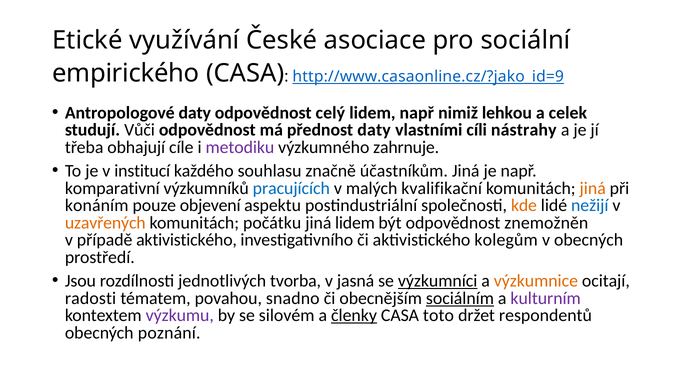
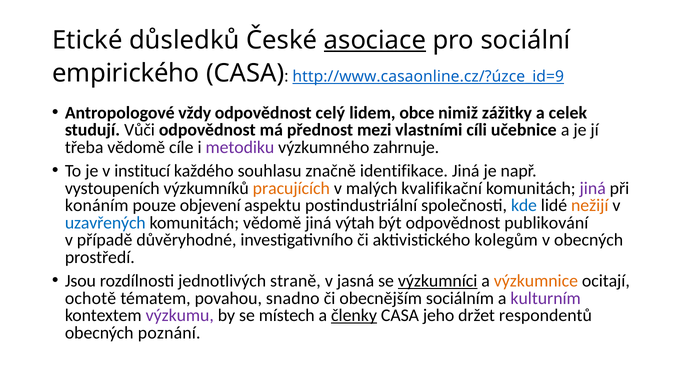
využívání: využívání -> důsledků (184, 40)
asociace underline: none -> present (375, 40)
http://www.casaonline.cz/?jako_id=9: http://www.casaonline.cz/?jako_id=9 -> http://www.casaonline.cz/?úzce_id=9 (428, 76)
Antropologové daty: daty -> vždy (195, 113)
lidem např: např -> obce (417, 113)
lehkou: lehkou -> zážitky (507, 113)
přednost daty: daty -> mezi (374, 130)
nástrahy: nástrahy -> učebnice (524, 130)
třeba obhajují: obhajují -> vědomě (136, 147)
účastníkům: účastníkům -> identifikace (404, 171)
komparativní: komparativní -> vystoupeních (112, 188)
pracujících colour: blue -> orange (291, 188)
jiná colour: orange -> purple (593, 188)
kde colour: orange -> blue (524, 206)
nežijí colour: blue -> orange (590, 206)
uzavřených colour: orange -> blue (105, 223)
komunitách počátku: počátku -> vědomě (272, 223)
jiná lidem: lidem -> výtah (355, 223)
znemožněn: znemožněn -> publikování (546, 223)
případě aktivistického: aktivistického -> důvěryhodné (186, 240)
tvorba: tvorba -> straně (295, 281)
radosti: radosti -> ochotě (91, 298)
sociálním underline: present -> none (460, 298)
silovém: silovém -> místech (287, 316)
toto: toto -> jeho (439, 316)
